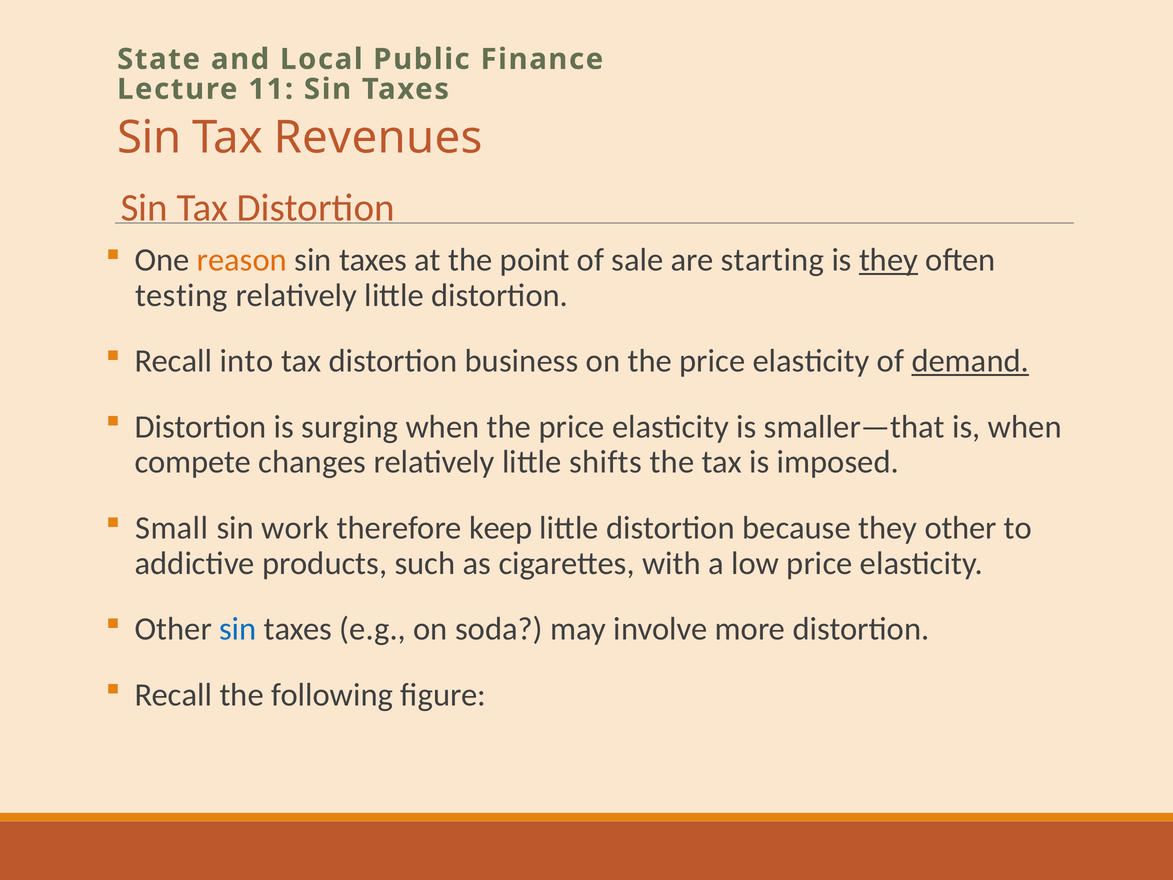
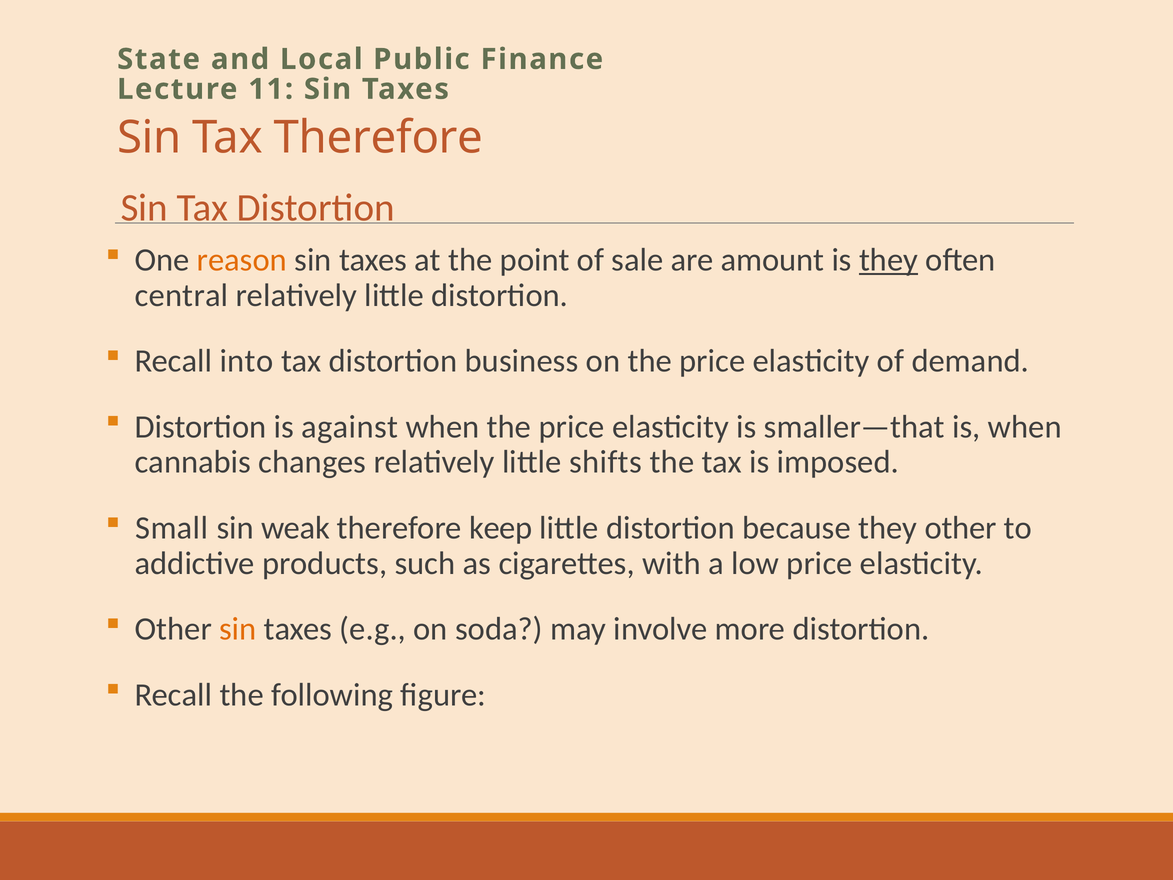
Tax Revenues: Revenues -> Therefore (378, 138)
starting: starting -> amount (773, 260)
testing: testing -> central (182, 295)
demand underline: present -> none (970, 361)
surging: surging -> against (350, 427)
compete: compete -> cannabis (193, 462)
work: work -> weak (296, 528)
sin colour: blue -> orange (238, 629)
